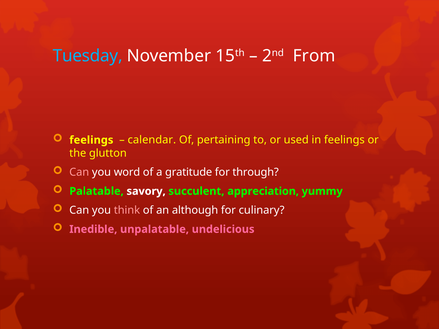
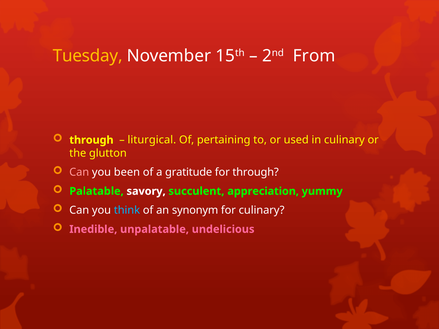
Tuesday colour: light blue -> yellow (88, 56)
feelings: feelings -> through (91, 140)
calendar: calendar -> liturgical (152, 140)
in feelings: feelings -> culinary (344, 140)
word: word -> been (127, 172)
think colour: pink -> light blue (127, 210)
although: although -> synonym (195, 210)
